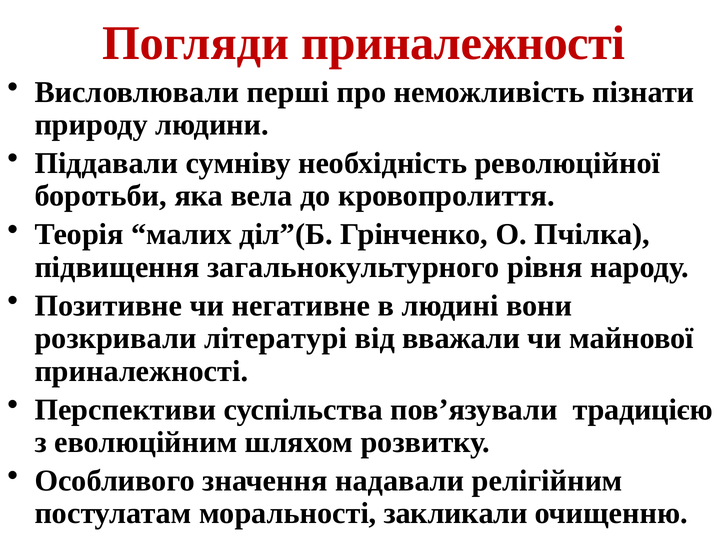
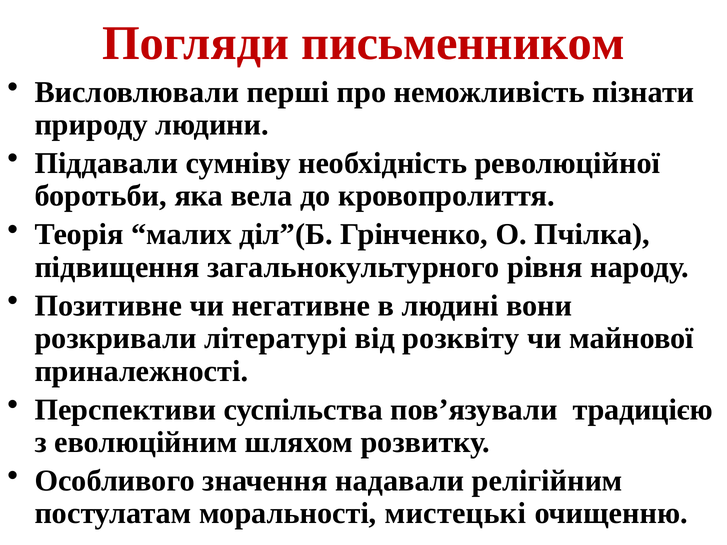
Погляди приналежності: приналежності -> письменником (463, 43)
вважали: вважали -> розквіту (461, 339)
закликали: закликали -> мистецькі (455, 514)
